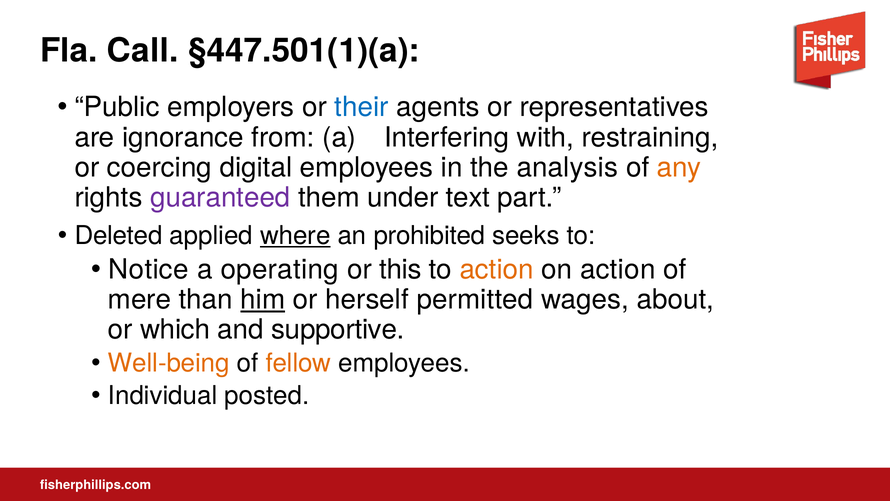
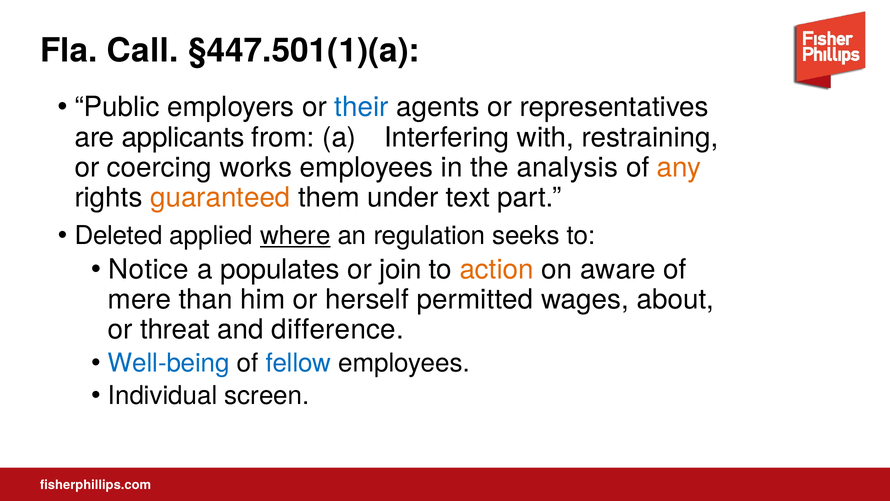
ignorance: ignorance -> applicants (183, 137)
digital: digital -> works (256, 167)
guaranteed colour: purple -> orange (220, 197)
prohibited: prohibited -> regulation (429, 236)
operating: operating -> populates (280, 269)
this: this -> join (400, 269)
on action: action -> aware (618, 269)
him underline: present -> none (263, 299)
which: which -> threat (175, 329)
supportive: supportive -> difference (338, 329)
Well-being colour: orange -> blue (169, 363)
fellow colour: orange -> blue (298, 363)
posted: posted -> screen (267, 396)
